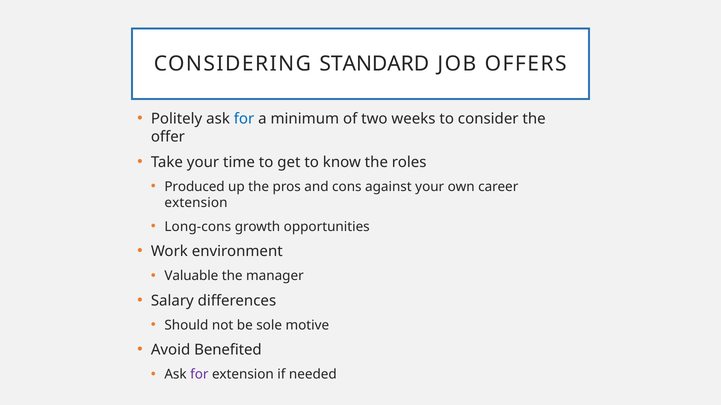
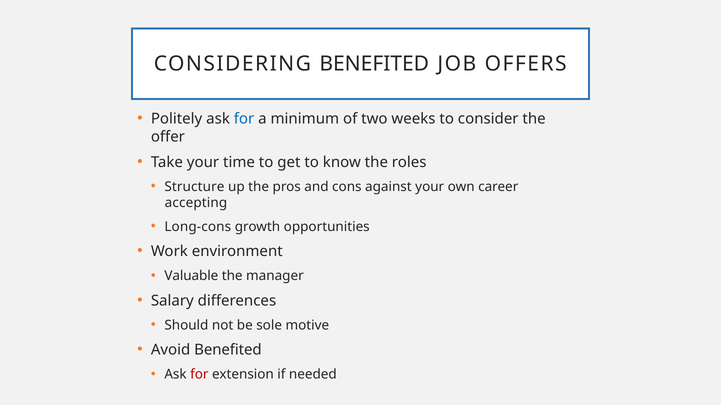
CONSIDERING STANDARD: STANDARD -> BENEFITED (374, 64)
Produced: Produced -> Structure (194, 187)
extension: extension -> accepting (196, 203)
for colour: purple -> red (199, 375)
